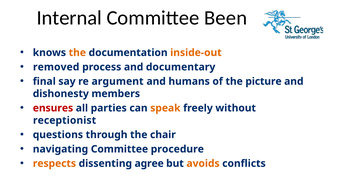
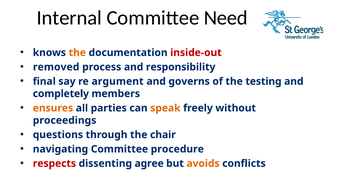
Been: Been -> Need (226, 18)
inside-out colour: orange -> red (196, 53)
documentary: documentary -> responsibility (181, 67)
humans: humans -> governs (189, 82)
picture: picture -> testing (263, 82)
dishonesty: dishonesty -> completely (61, 94)
ensures colour: red -> orange (53, 108)
receptionist: receptionist -> proceedings (65, 121)
respects colour: orange -> red (54, 164)
